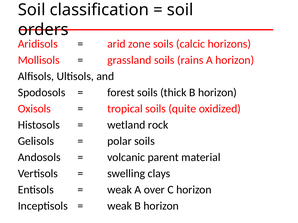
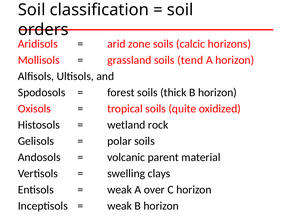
rains: rains -> tend (190, 60)
